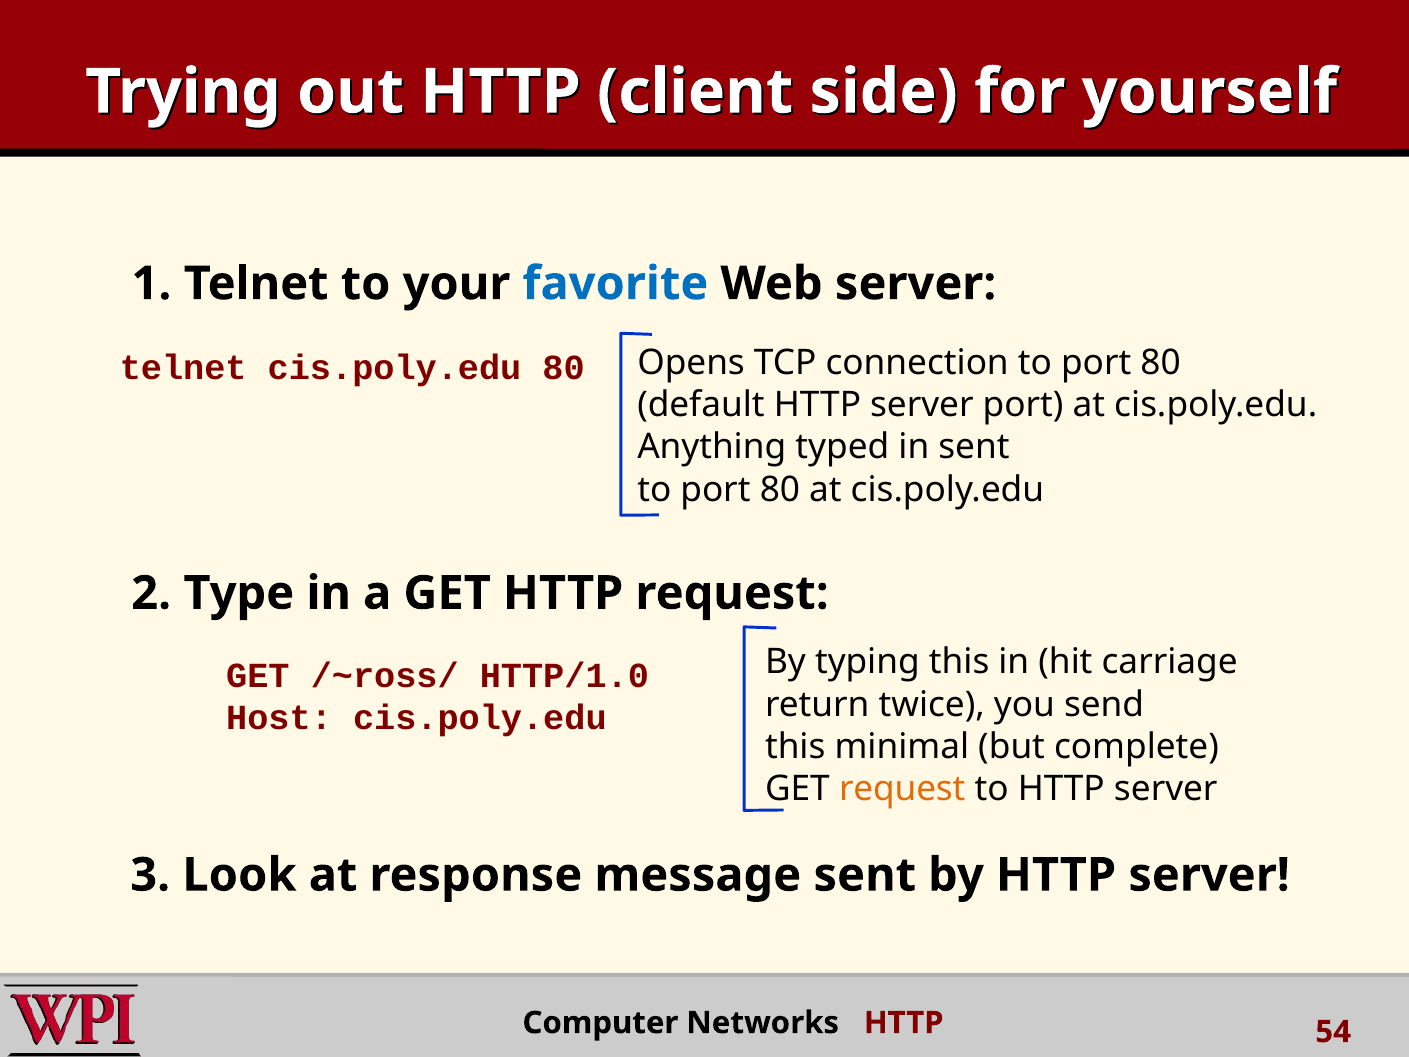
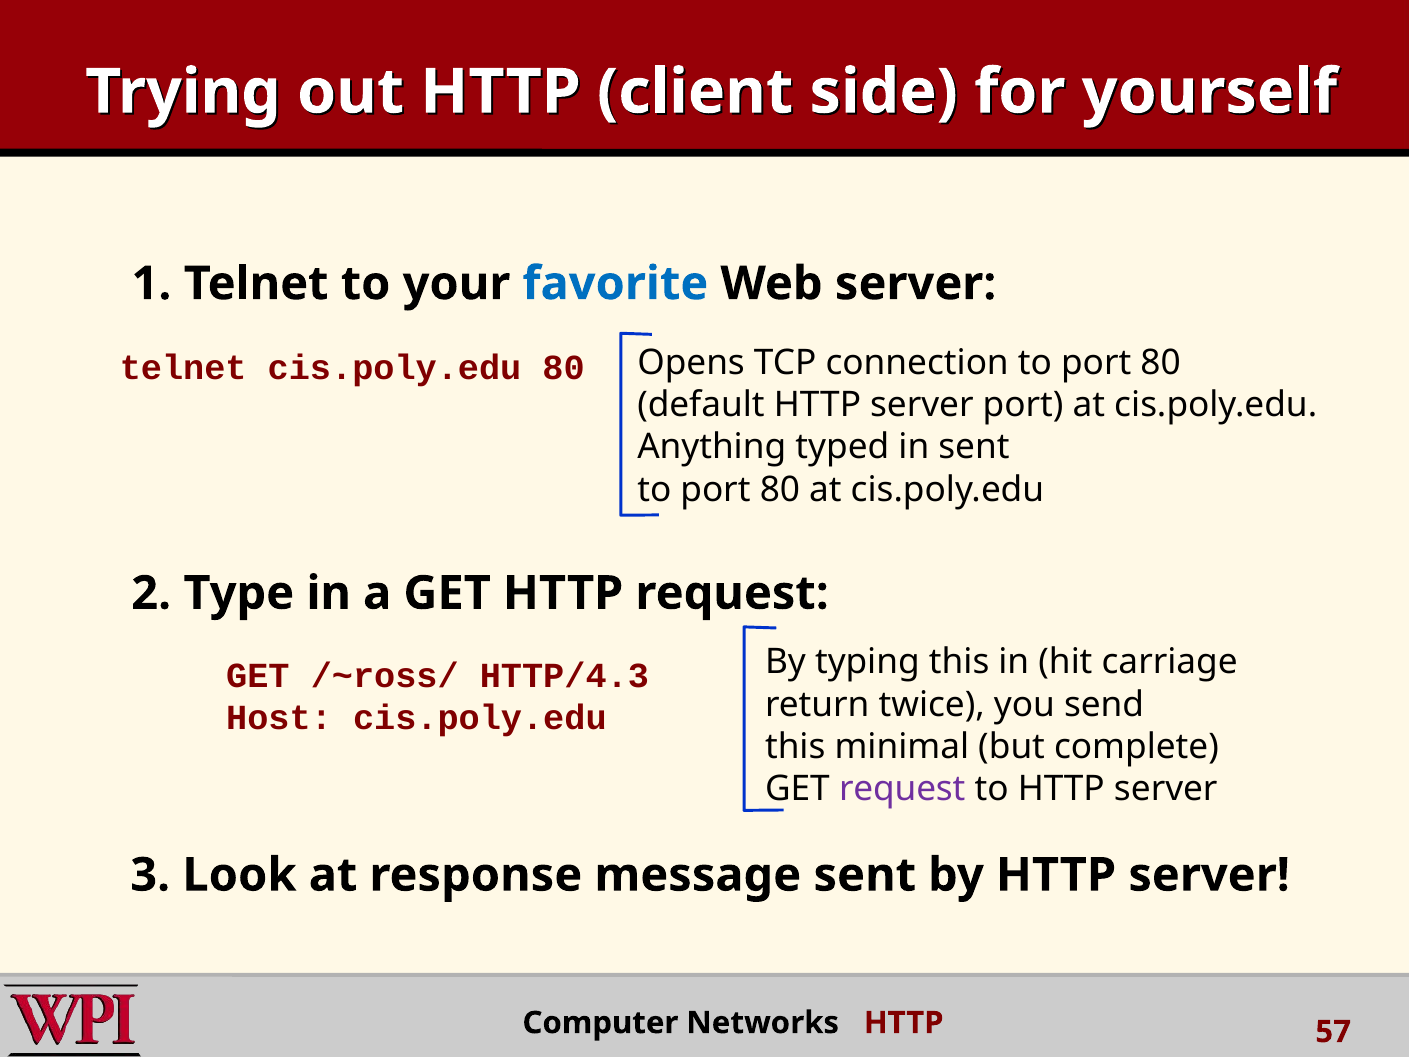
HTTP/1.0: HTTP/1.0 -> HTTP/4.3 (564, 675)
request colour: orange -> purple (902, 789)
54: 54 -> 57 (1333, 1032)
